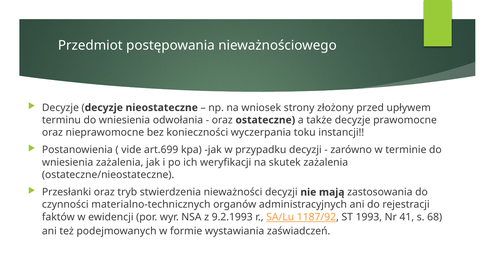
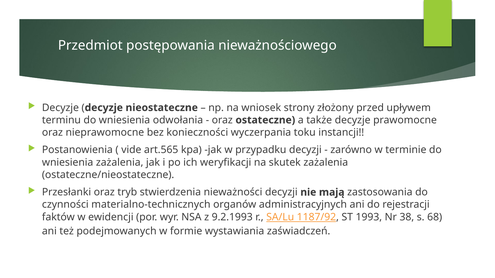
art.699: art.699 -> art.565 (161, 150)
41: 41 -> 38 (407, 217)
